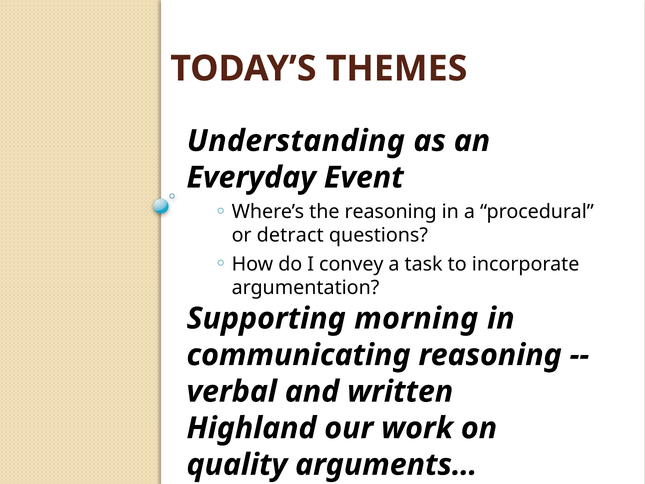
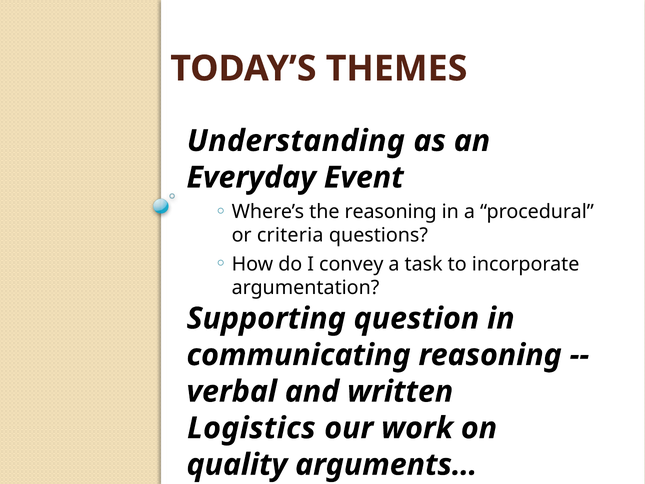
detract: detract -> criteria (290, 235)
morning: morning -> question (416, 318)
Highland: Highland -> Logistics (251, 428)
